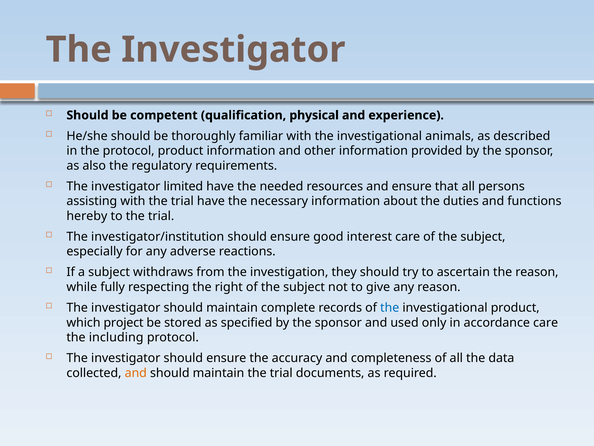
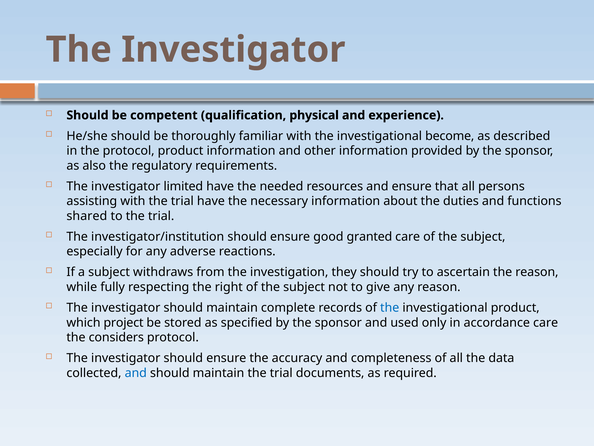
animals: animals -> become (450, 136)
hereby: hereby -> shared (87, 216)
interest: interest -> granted (369, 236)
including: including -> considers (116, 337)
and colour: orange -> blue (136, 373)
